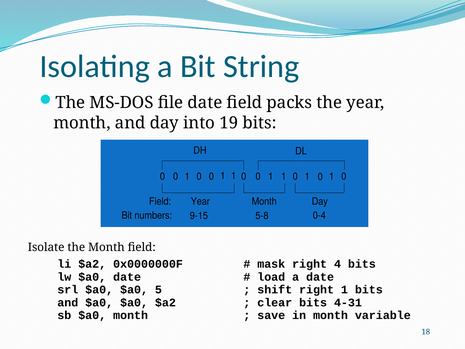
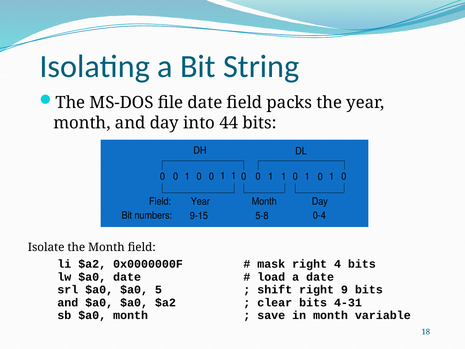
19: 19 -> 44 (229, 123)
right 1: 1 -> 9 (344, 290)
